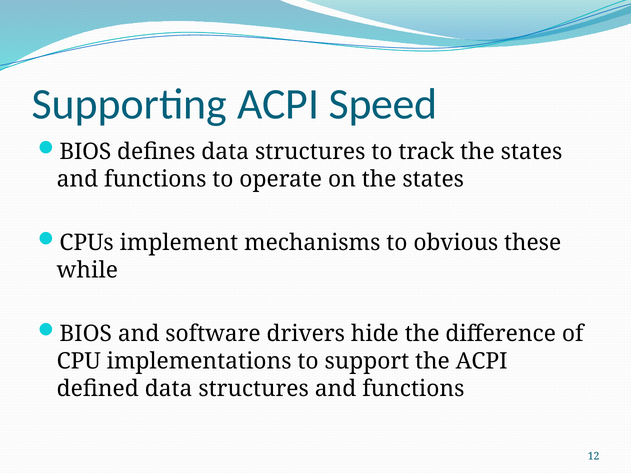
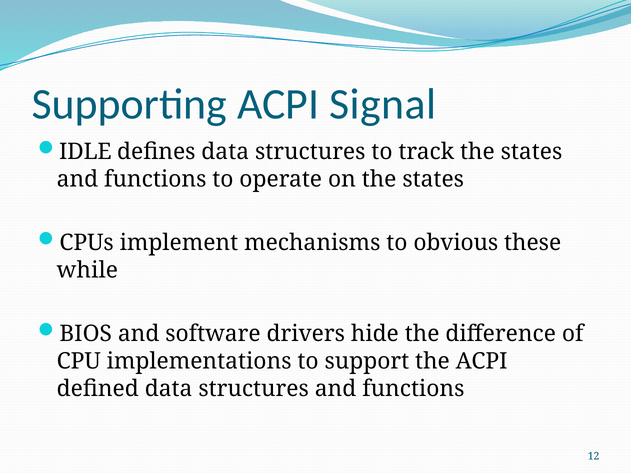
Speed: Speed -> Signal (383, 104)
BIOS: BIOS -> IDLE (85, 152)
